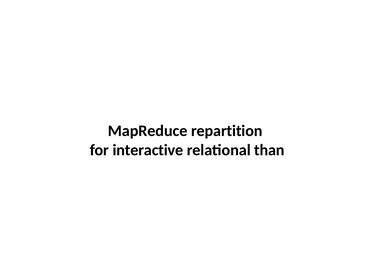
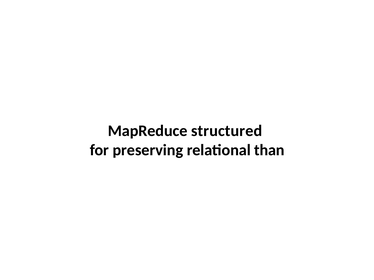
repartition: repartition -> structured (227, 131)
interactive: interactive -> preserving (148, 150)
